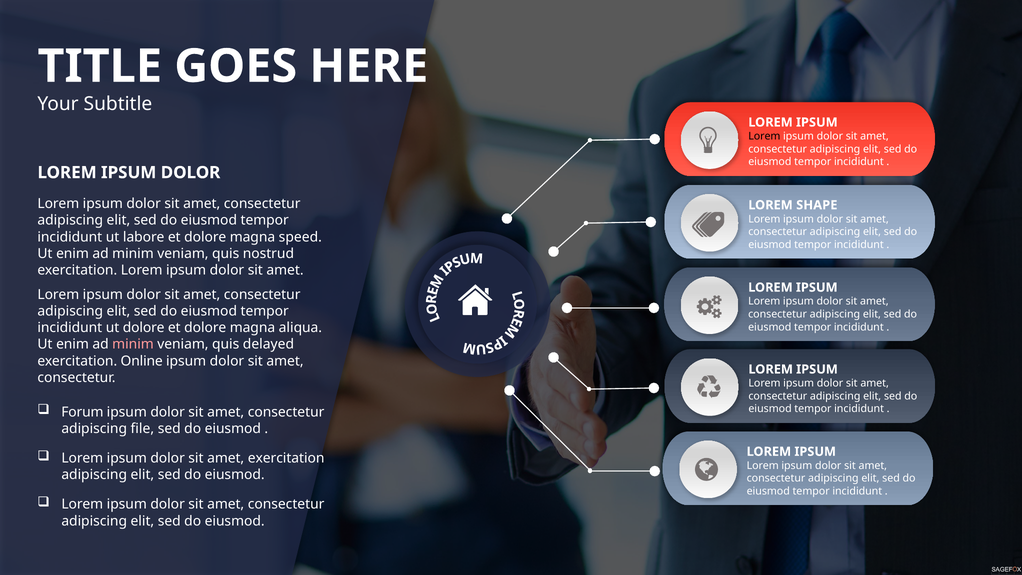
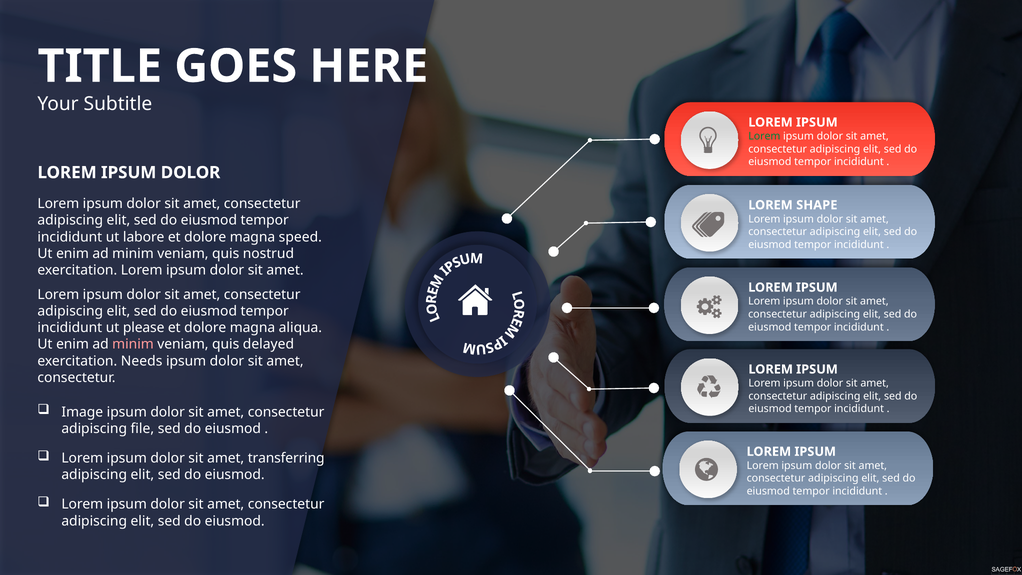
Lorem colour: black -> green (764, 136)
ut dolore: dolore -> please (144, 328)
Online: Online -> Needs (142, 361)
Forum: Forum -> Image (82, 412)
amet exercitation: exercitation -> transferring (286, 458)
